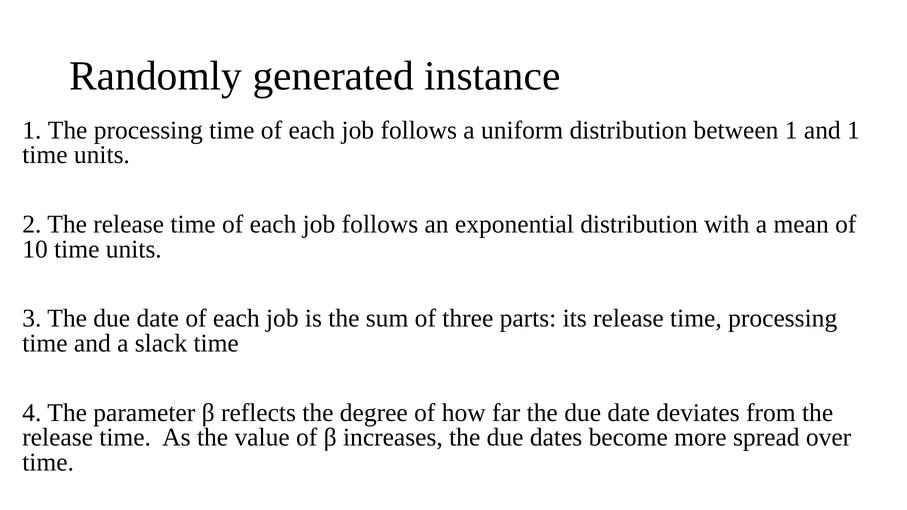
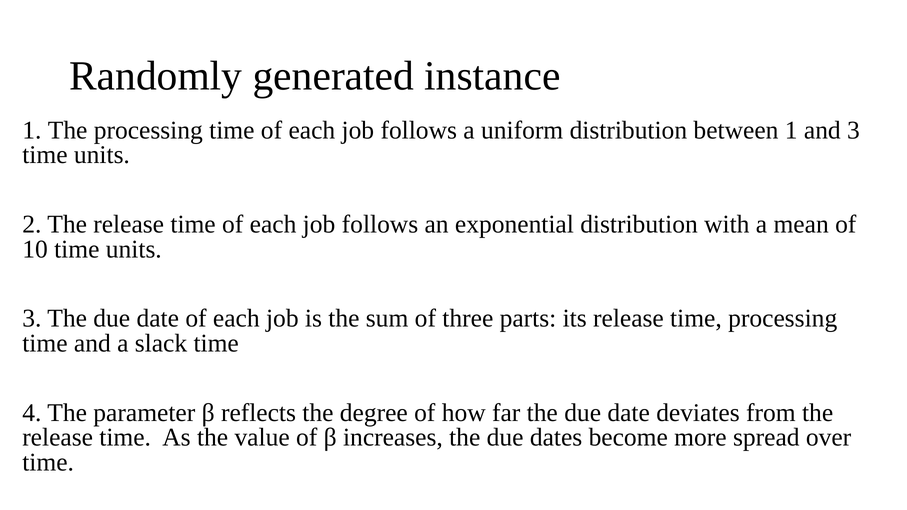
and 1: 1 -> 3 (853, 130)
